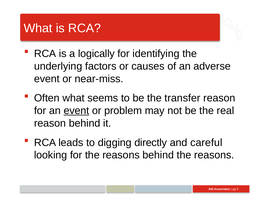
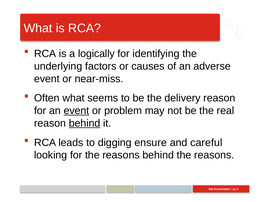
transfer: transfer -> delivery (183, 98)
behind underline: none -> present (85, 123)
directly: directly -> ensure (151, 142)
